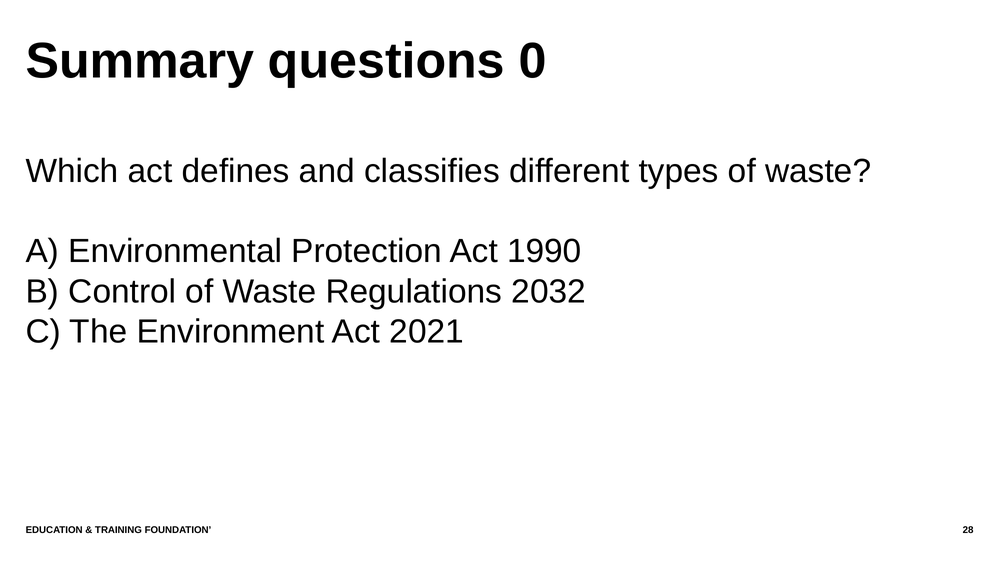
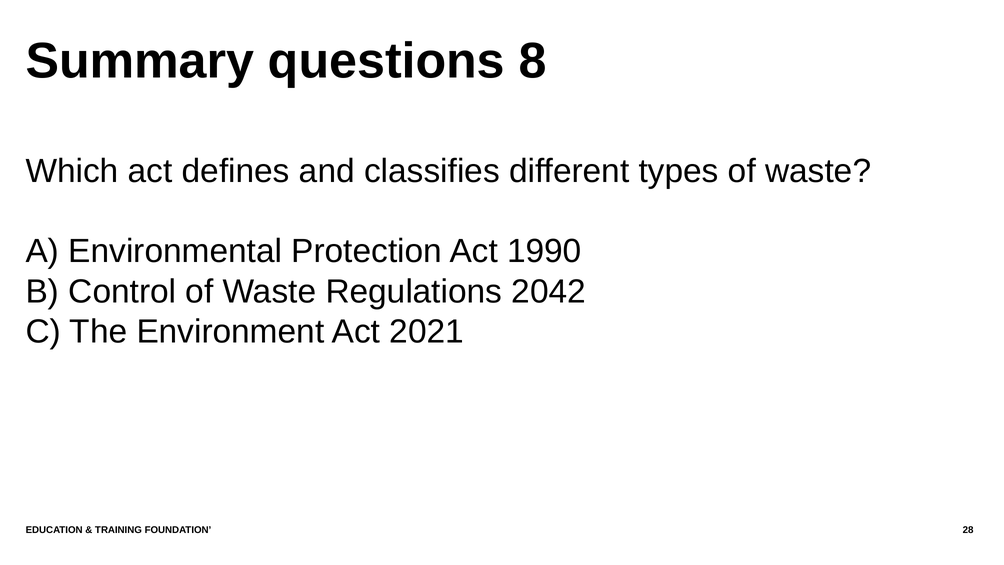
0: 0 -> 8 (533, 61)
2032: 2032 -> 2042 (549, 291)
